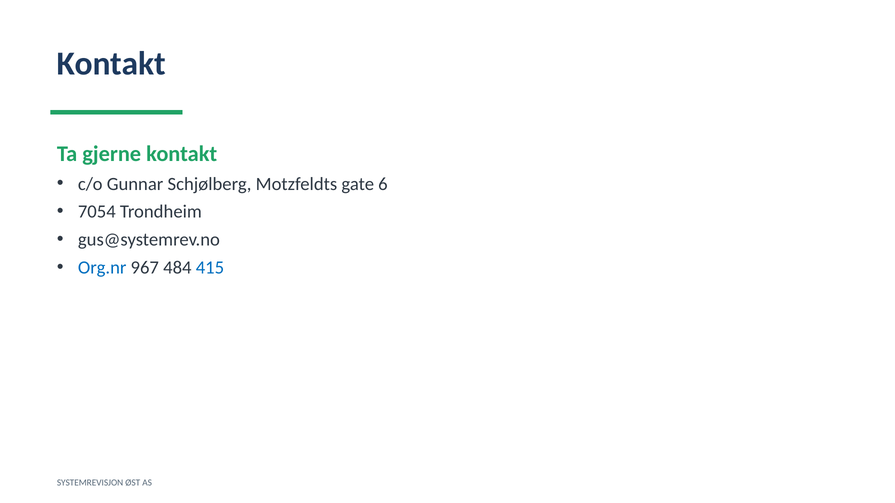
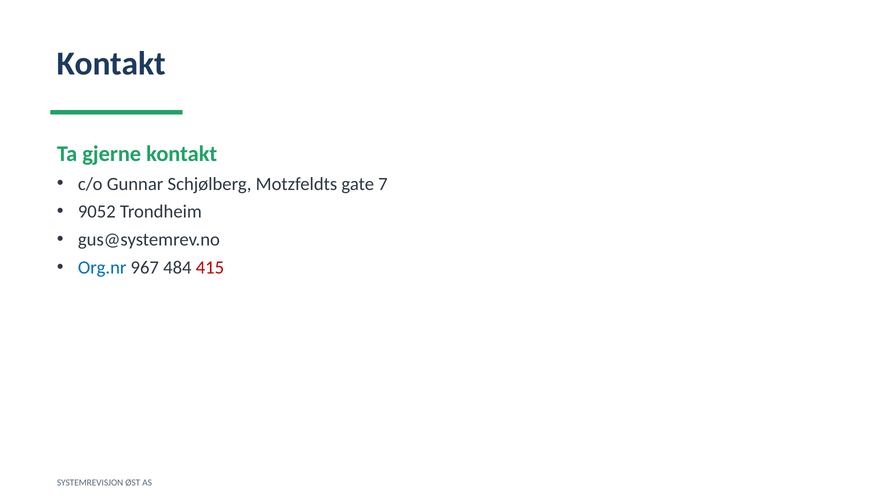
6: 6 -> 7 (383, 184)
7054: 7054 -> 9052 (97, 212)
415 colour: blue -> red (210, 268)
